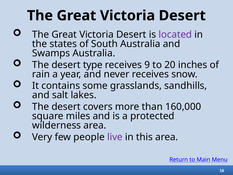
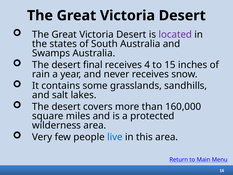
type: type -> final (93, 65)
9: 9 -> 4 (147, 65)
20: 20 -> 15 (170, 65)
live colour: purple -> blue (115, 137)
